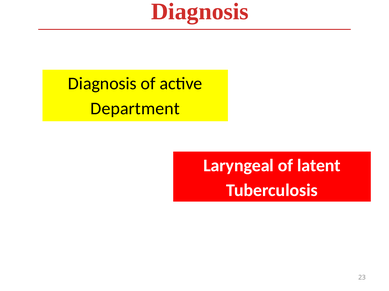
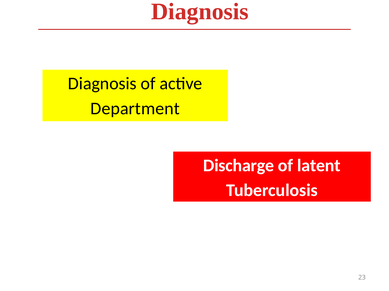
Laryngeal: Laryngeal -> Discharge (239, 166)
